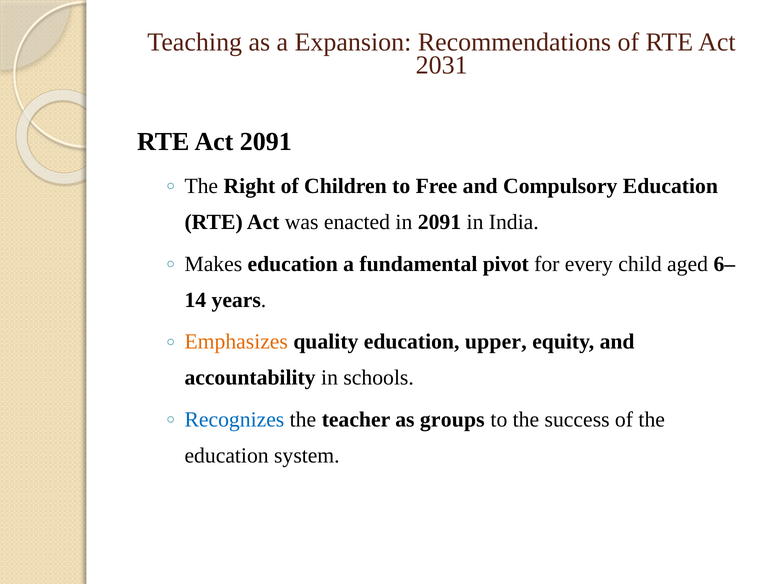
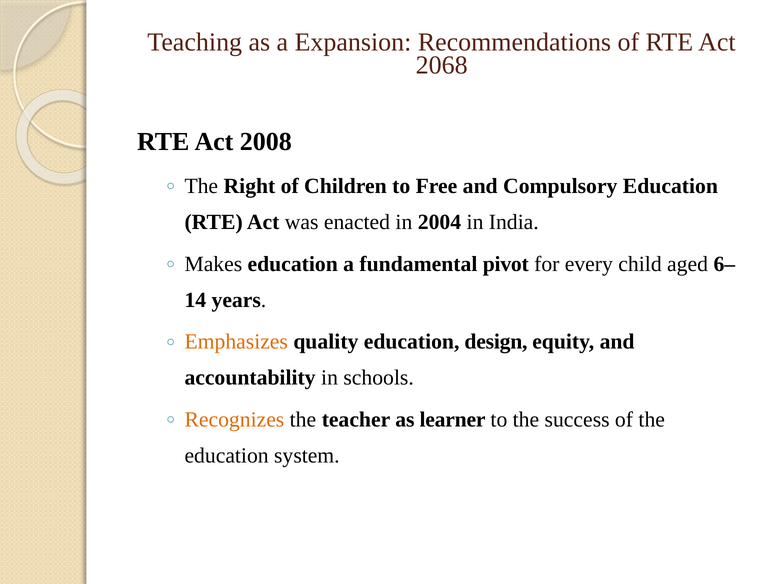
2031: 2031 -> 2068 (442, 65)
Act 2091: 2091 -> 2008 (266, 142)
in 2091: 2091 -> 2004 (439, 222)
upper: upper -> design (496, 342)
Recognizes colour: blue -> orange (234, 420)
groups: groups -> learner (453, 420)
